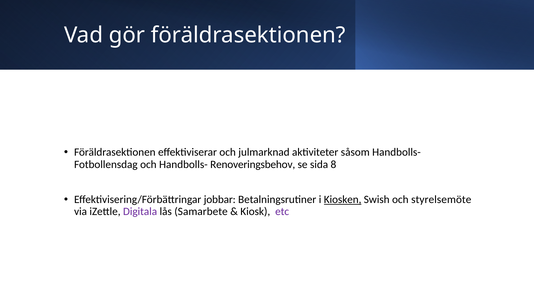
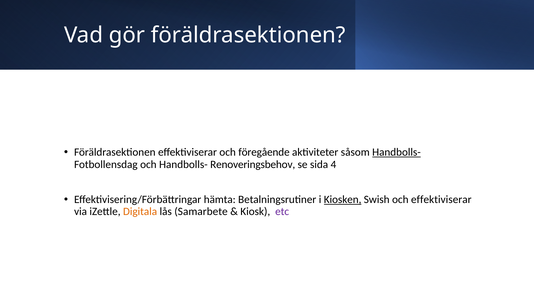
julmarknad: julmarknad -> föregående (264, 153)
Handbolls- underline: none -> present (396, 153)
8: 8 -> 4 (333, 165)
jobbar: jobbar -> hämta (220, 200)
och styrelsemöte: styrelsemöte -> effektiviserar (441, 200)
Digitala colour: purple -> orange (140, 212)
